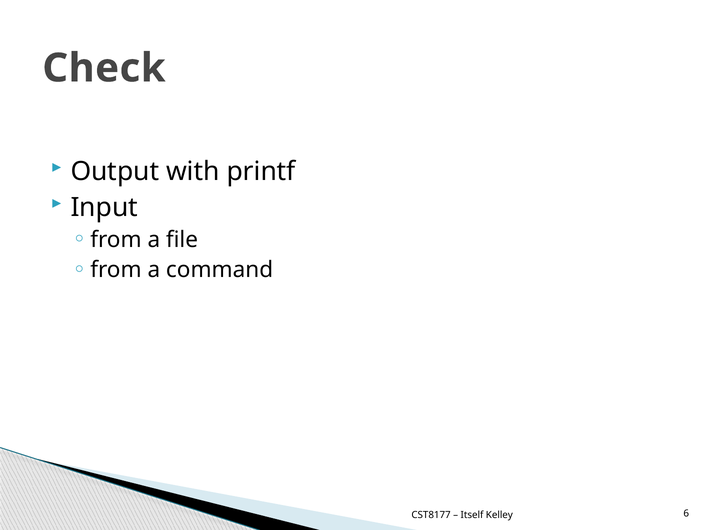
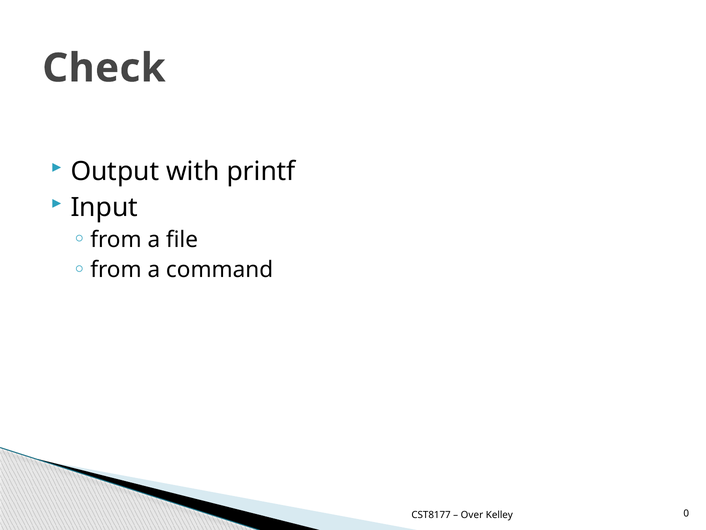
Itself: Itself -> Over (472, 514)
6: 6 -> 0 (686, 513)
